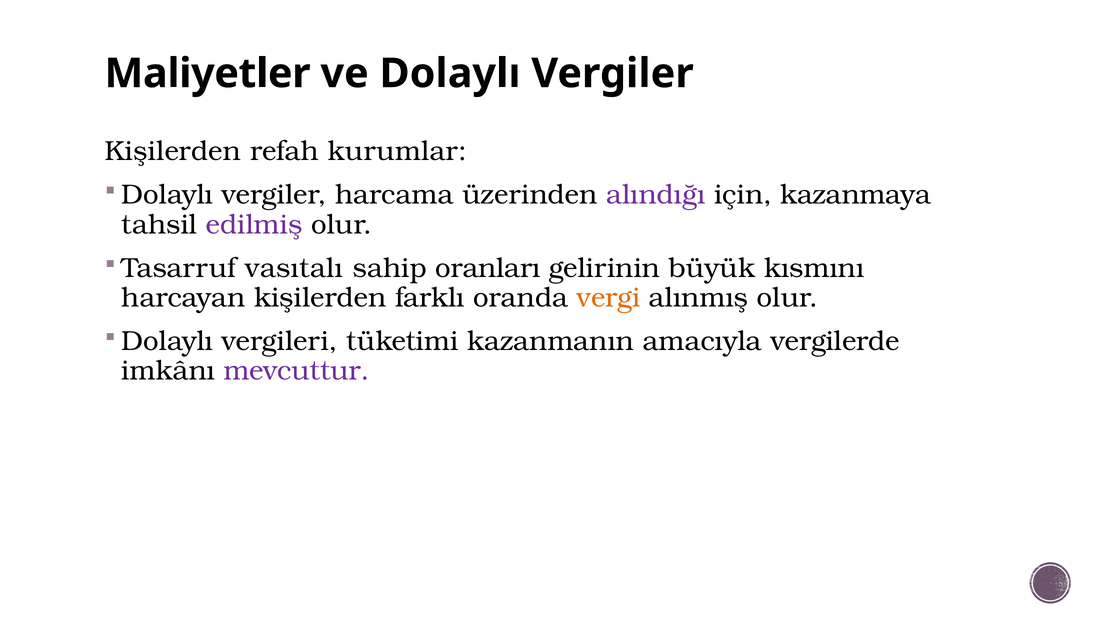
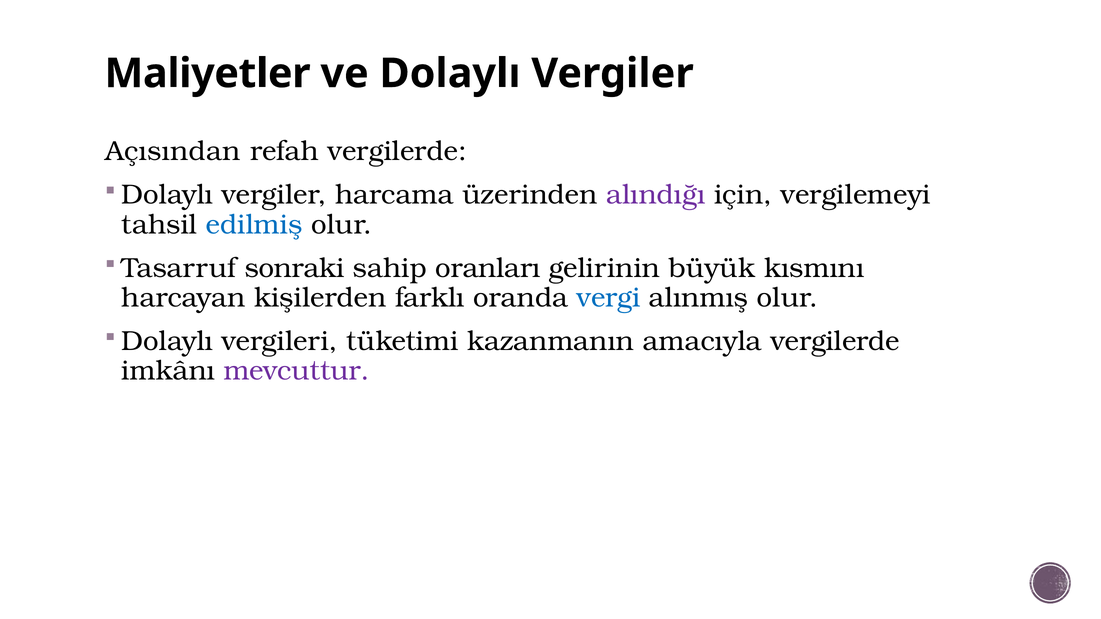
Kişilerden: Kişilerden -> Açısından (173, 151)
refah kurumlar: kurumlar -> vergilerde (397, 151)
kazanmaya: kazanmaya -> vergilemeyi (856, 195)
edilmiş colour: purple -> blue (254, 225)
vasıtalı: vasıtalı -> sonraki (295, 268)
vergi colour: orange -> blue (609, 298)
